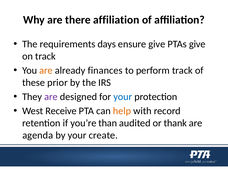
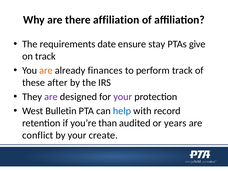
days: days -> date (107, 44)
ensure give: give -> stay (157, 44)
prior: prior -> after (57, 83)
your colour: blue -> purple (123, 97)
Receive: Receive -> Bulletin (61, 111)
help colour: orange -> blue (122, 111)
thank: thank -> years (175, 123)
agenda: agenda -> conflict (38, 135)
